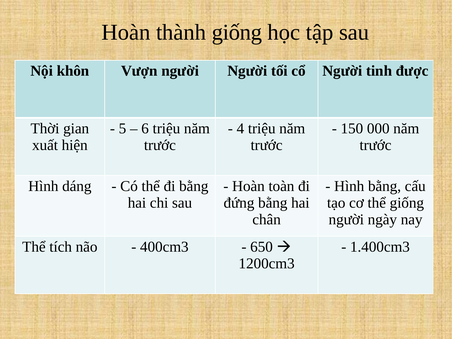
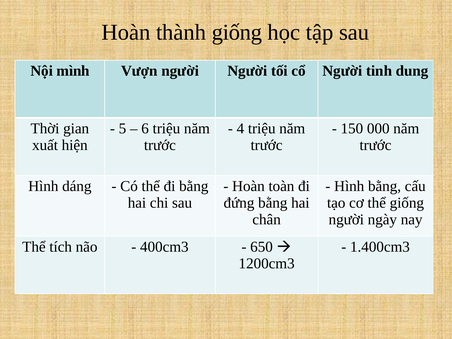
khôn: khôn -> mình (73, 71)
được: được -> dung (412, 71)
